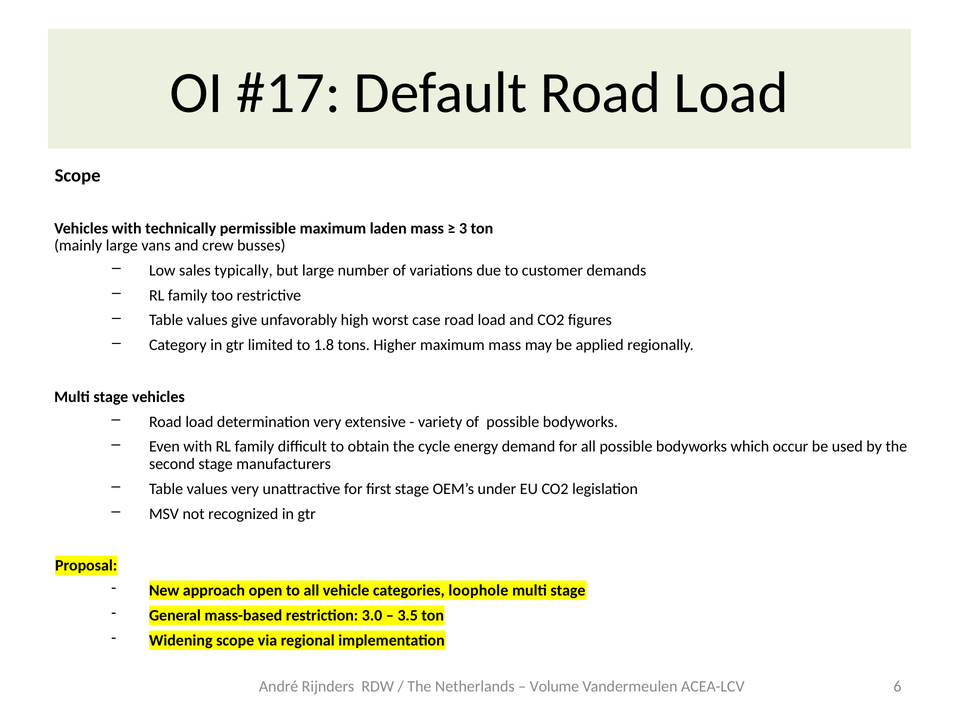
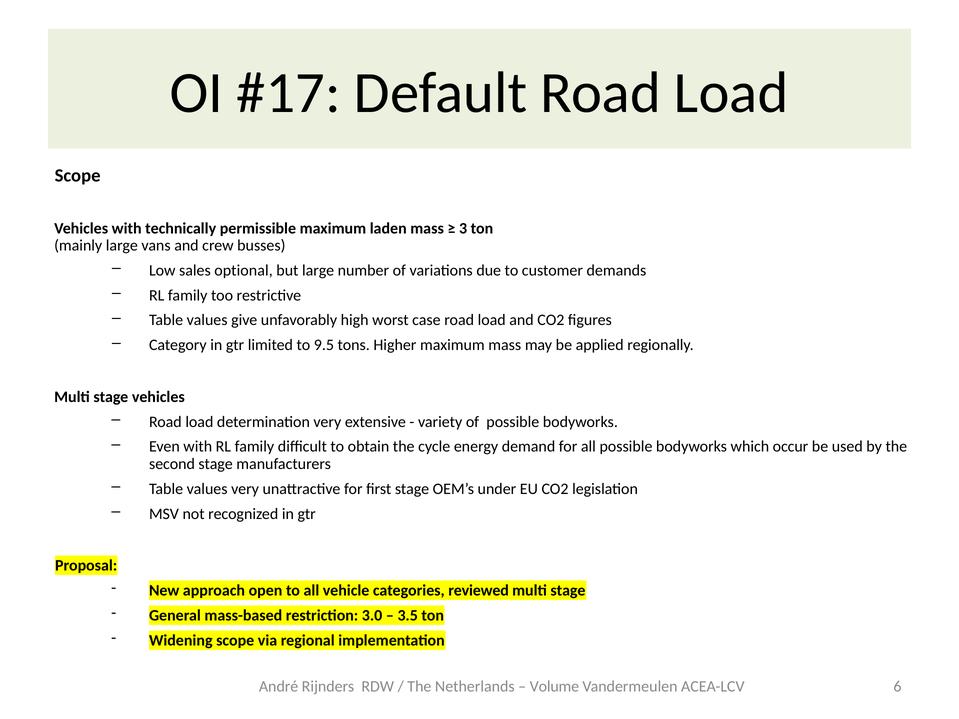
typically: typically -> optional (244, 270)
1.8: 1.8 -> 9.5 (324, 345)
loophole: loophole -> reviewed (479, 591)
